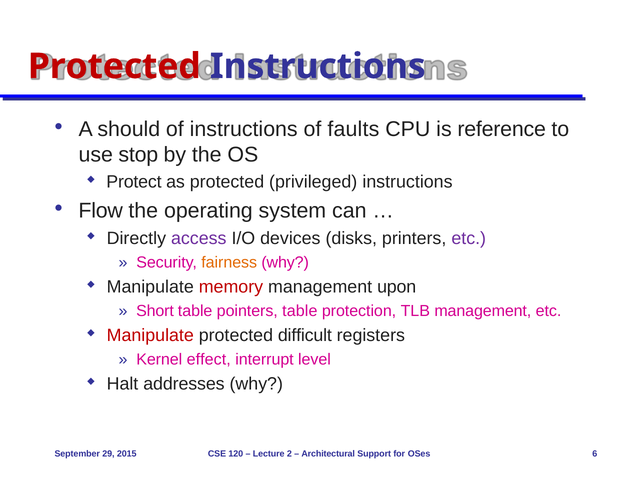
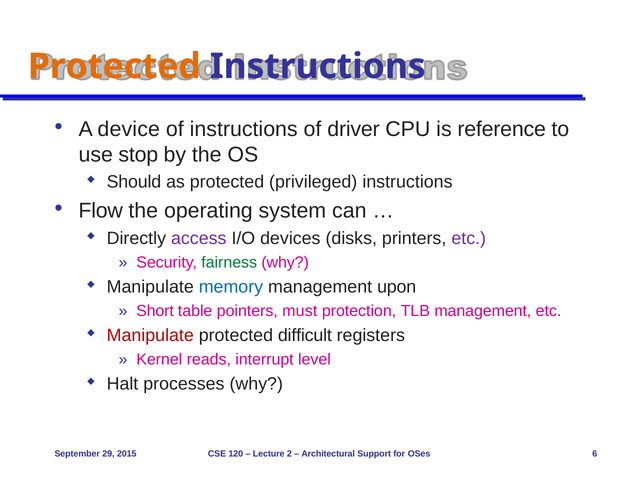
Protected colour: red -> orange (114, 66)
should: should -> device (129, 129)
faults: faults -> driver (354, 129)
Protect: Protect -> Should (134, 182)
fairness colour: orange -> green (229, 263)
memory colour: red -> blue (231, 287)
pointers table: table -> must (300, 311)
effect: effect -> reads (209, 360)
addresses: addresses -> processes (184, 385)
